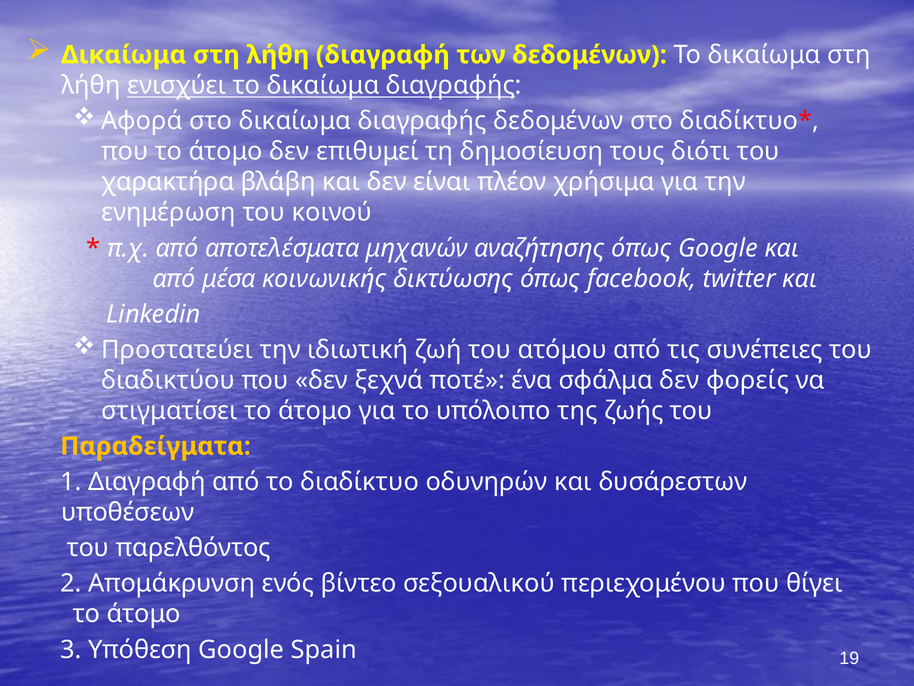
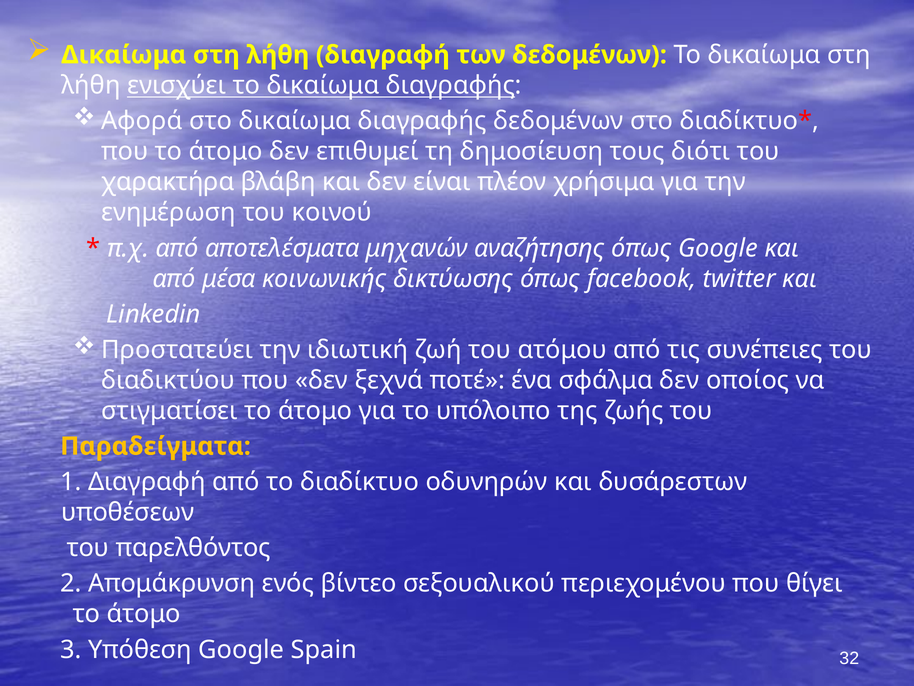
φορείς: φορείς -> οποίος (748, 380)
19: 19 -> 32 (849, 658)
